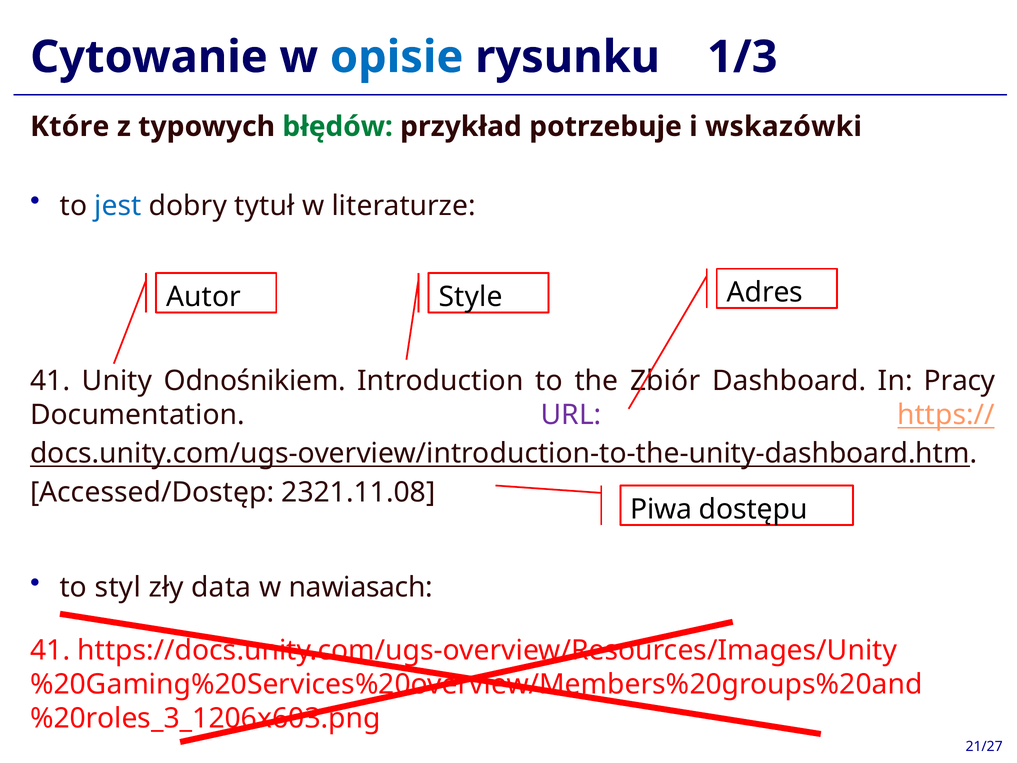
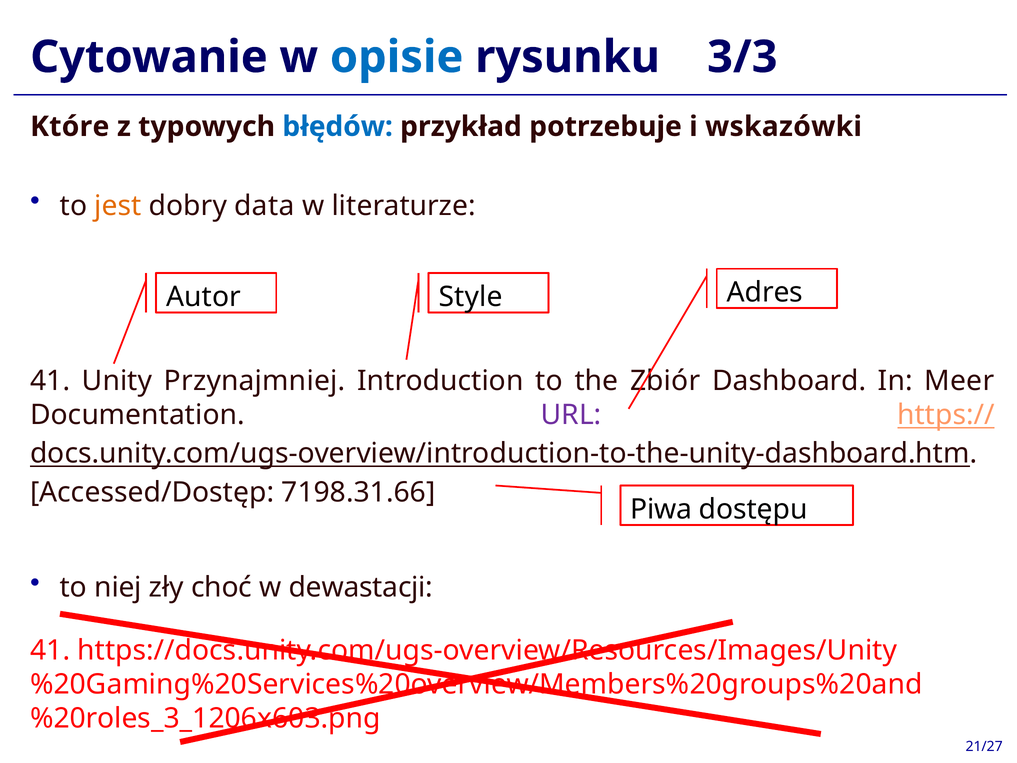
1/3: 1/3 -> 3/3 (742, 57)
błędów colour: green -> blue (338, 127)
jest colour: blue -> orange (118, 206)
tytuł: tytuł -> data (264, 206)
Odnośnikiem: Odnośnikiem -> Przynajmniej (255, 381)
Pracy: Pracy -> Meer (959, 381)
2321.11.08: 2321.11.08 -> 7198.31.66 (358, 492)
styl: styl -> niej (118, 587)
data: data -> choć (222, 587)
nawiasach: nawiasach -> dewastacji (361, 587)
